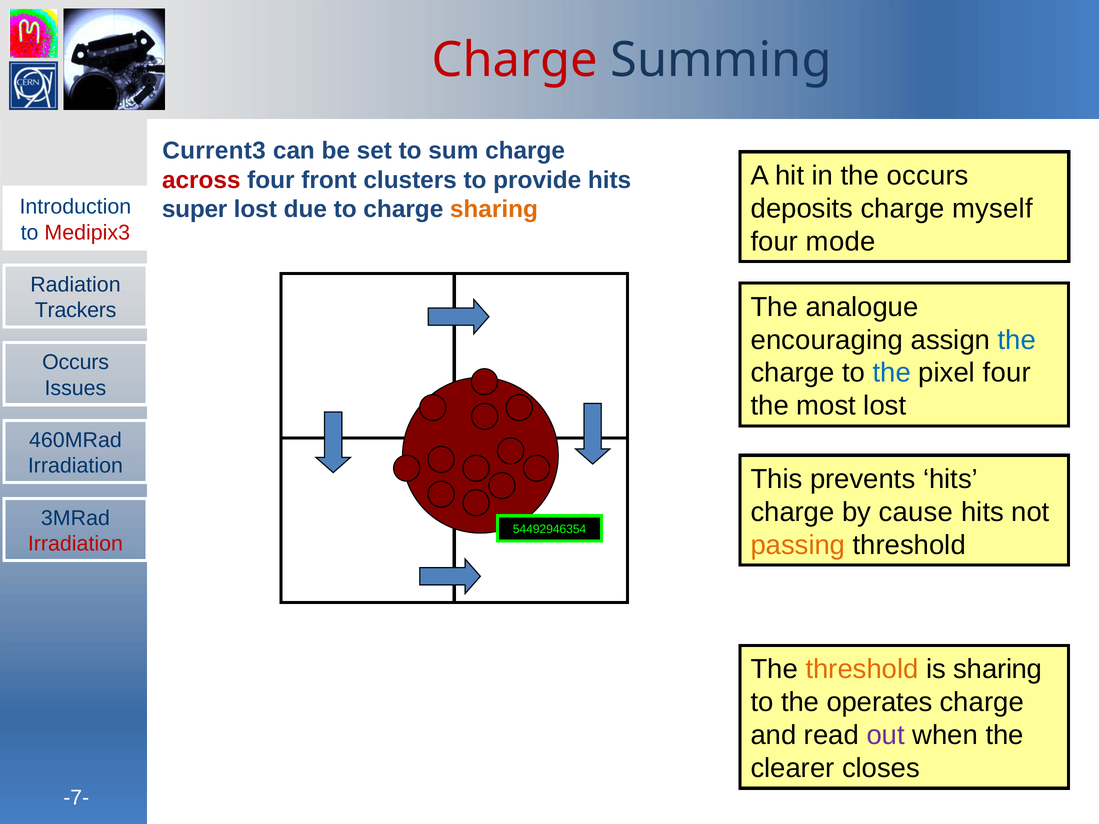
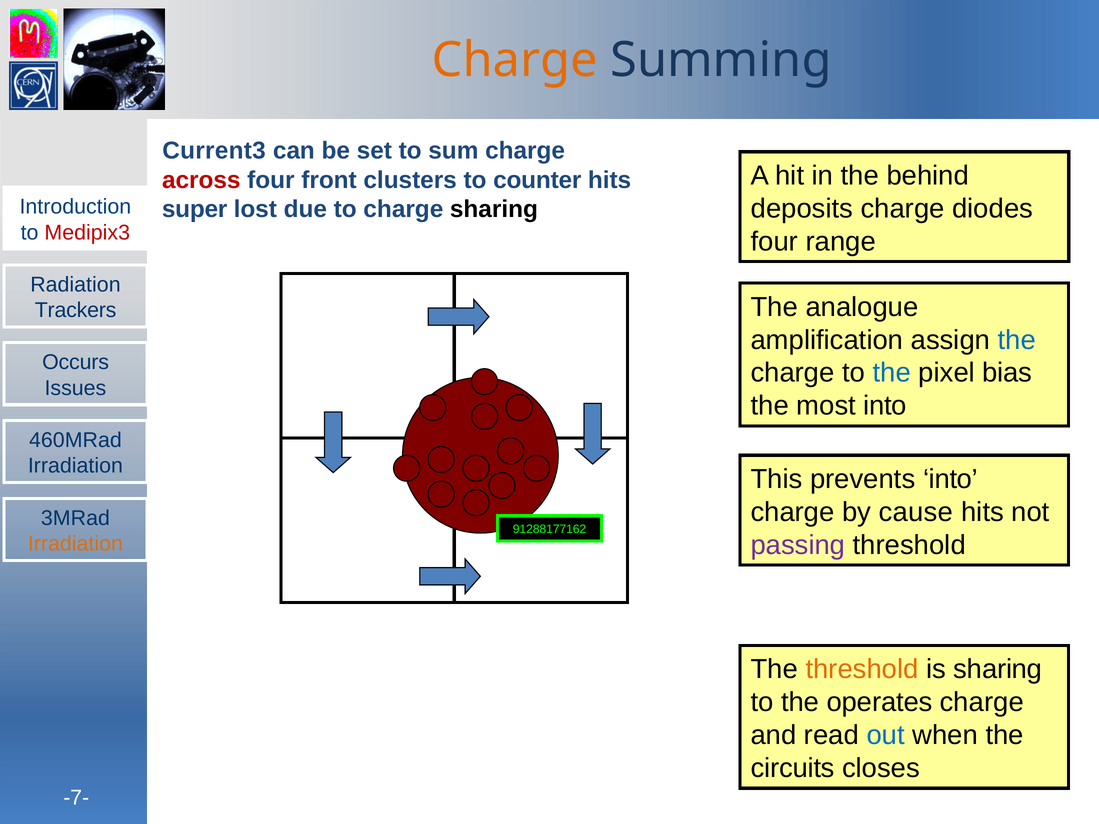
Charge colour: red -> orange (515, 60)
the occurs: occurs -> behind (928, 176)
provide: provide -> counter (537, 180)
myself: myself -> diodes (993, 209)
sharing colour: orange -> black (494, 209)
mode: mode -> range (841, 242)
encouraging: encouraging -> amplification (827, 340)
pixel four: four -> bias (1007, 373)
most lost: lost -> into (885, 406)
prevents hits: hits -> into (951, 479)
54492946354: 54492946354 -> 91288177162 (550, 529)
passing colour: orange -> purple (798, 545)
Irradiation colour: red -> orange (75, 544)
out colour: purple -> blue (886, 736)
clearer: clearer -> circuits (793, 769)
